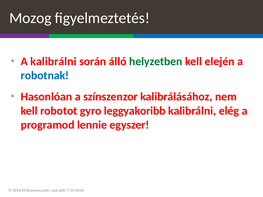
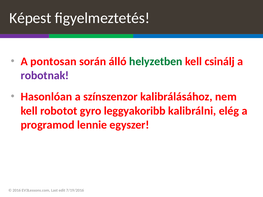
Mozog: Mozog -> Képest (30, 18)
A kalibrálni: kalibrálni -> pontosan (53, 61)
elején: elején -> csinálj (220, 61)
robotnak colour: blue -> purple (45, 76)
